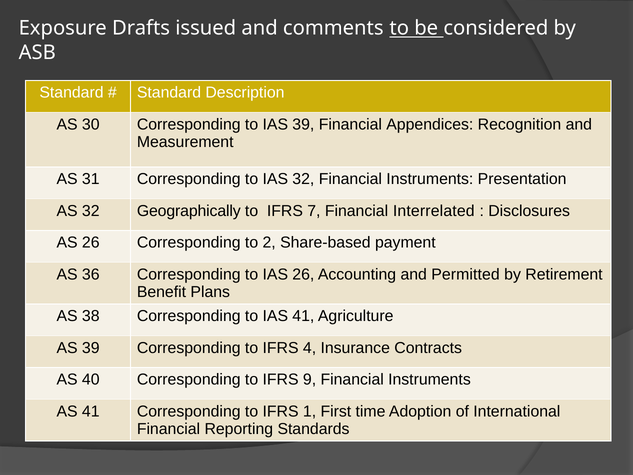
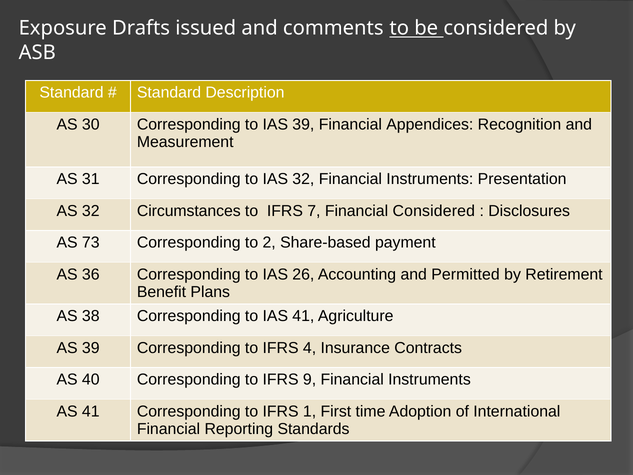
Geographically: Geographically -> Circumstances (189, 211)
Financial Interrelated: Interrelated -> Considered (434, 211)
AS 26: 26 -> 73 (91, 243)
